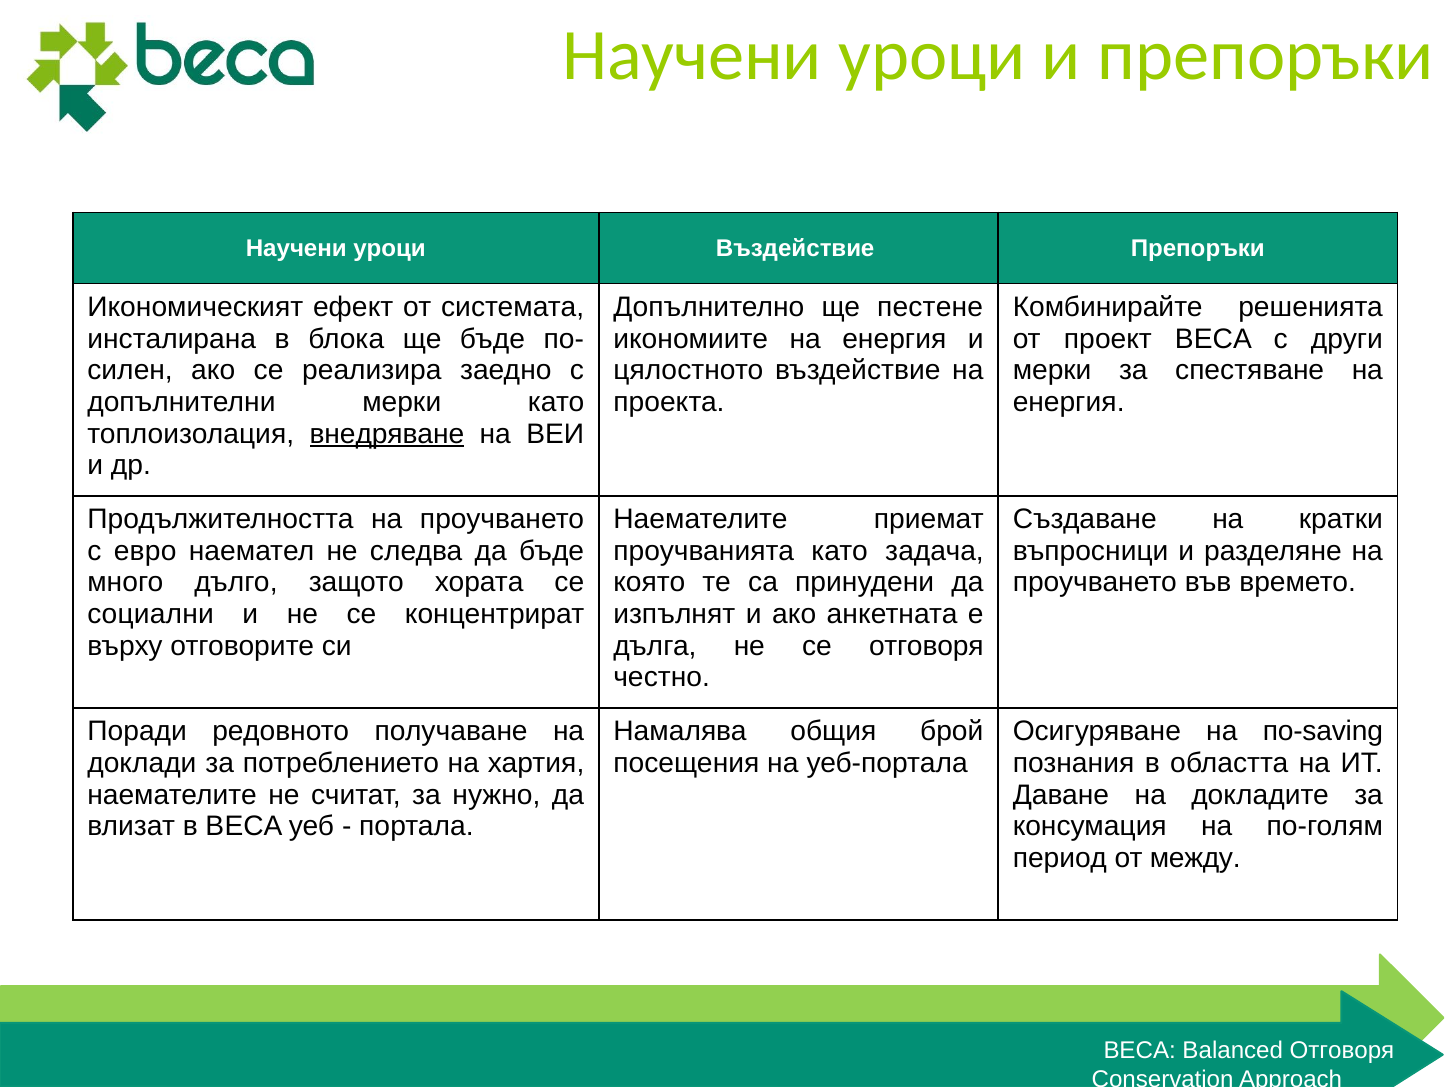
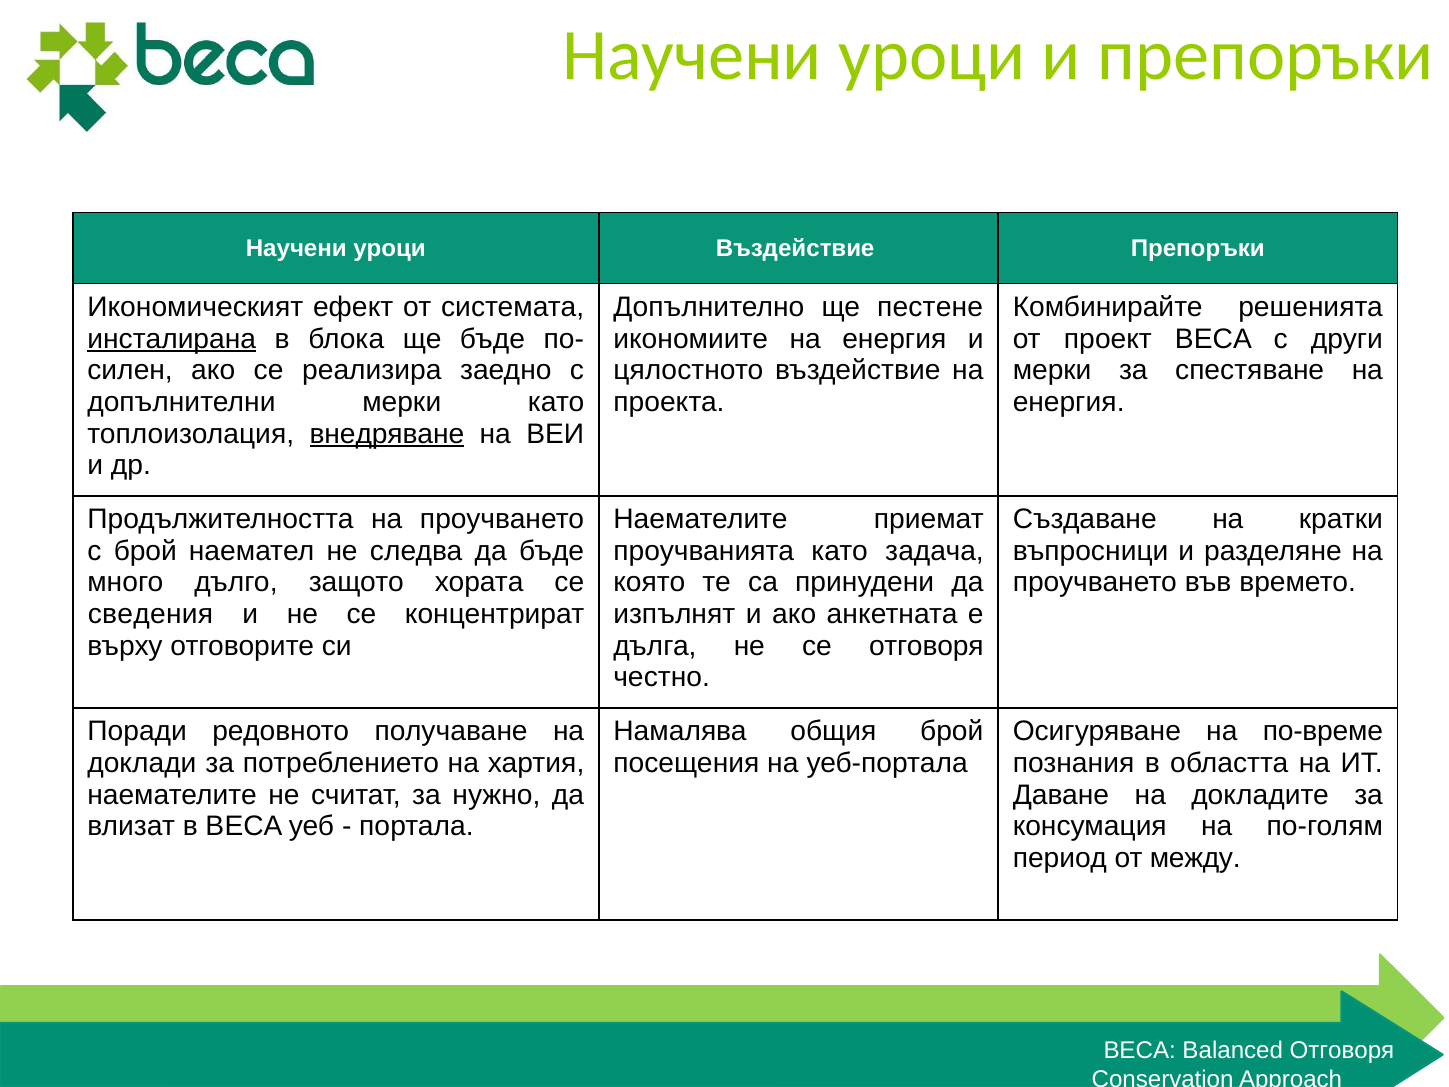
инсталирана underline: none -> present (172, 339)
с евро: евро -> брой (145, 551)
социални: социални -> сведения (151, 614)
по-saving: по-saving -> по-време (1323, 731)
